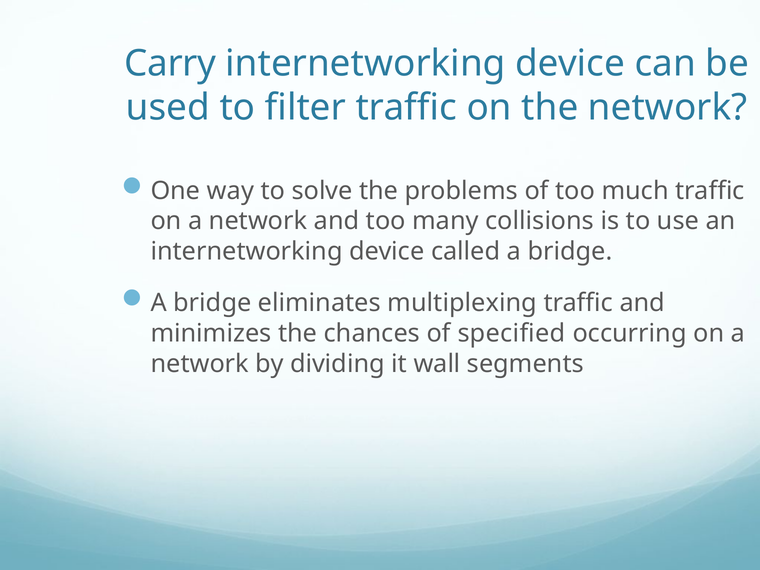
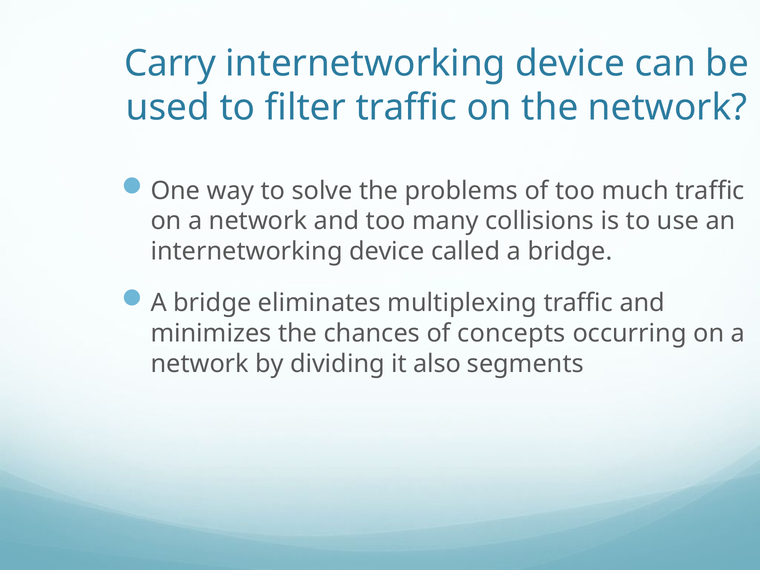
specified: specified -> concepts (511, 333)
wall: wall -> also (437, 364)
